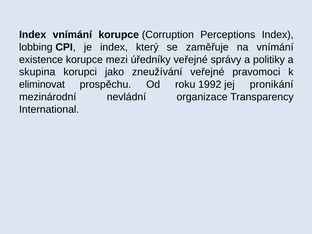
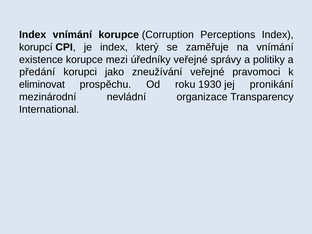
lobbing: lobbing -> korupcí (36, 47)
skupina: skupina -> předání (37, 72)
1992: 1992 -> 1930 (210, 85)
